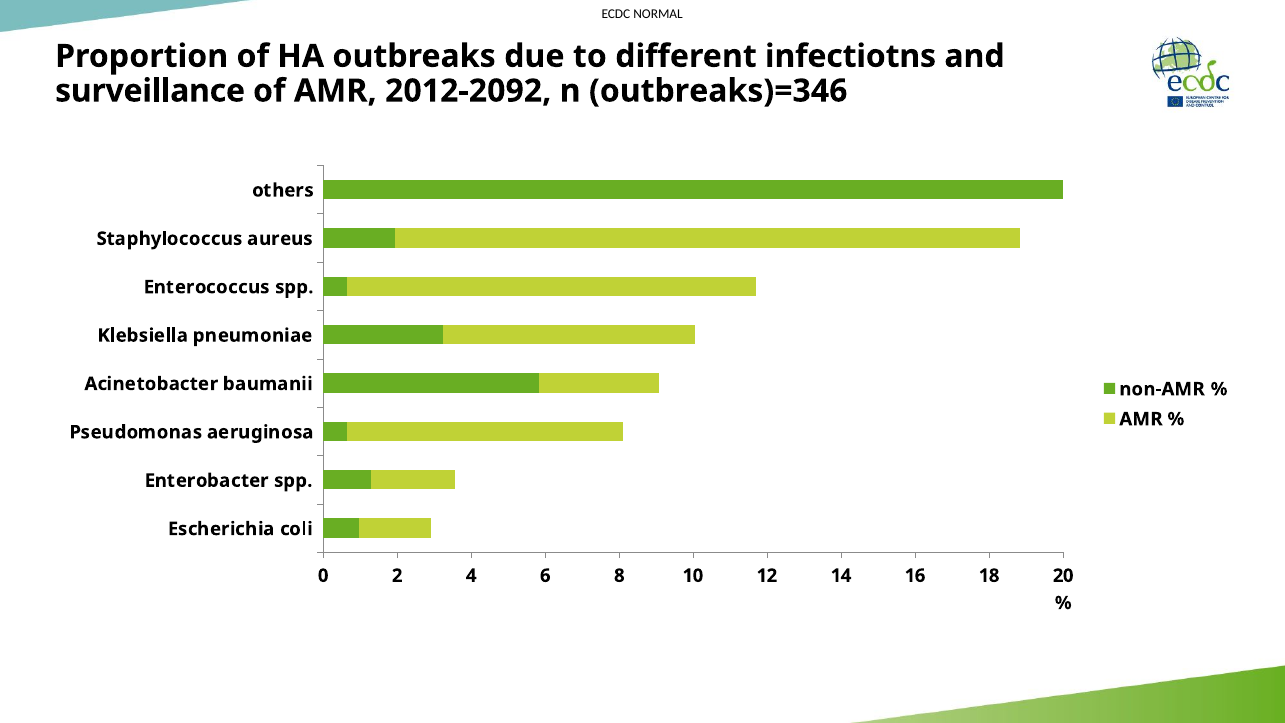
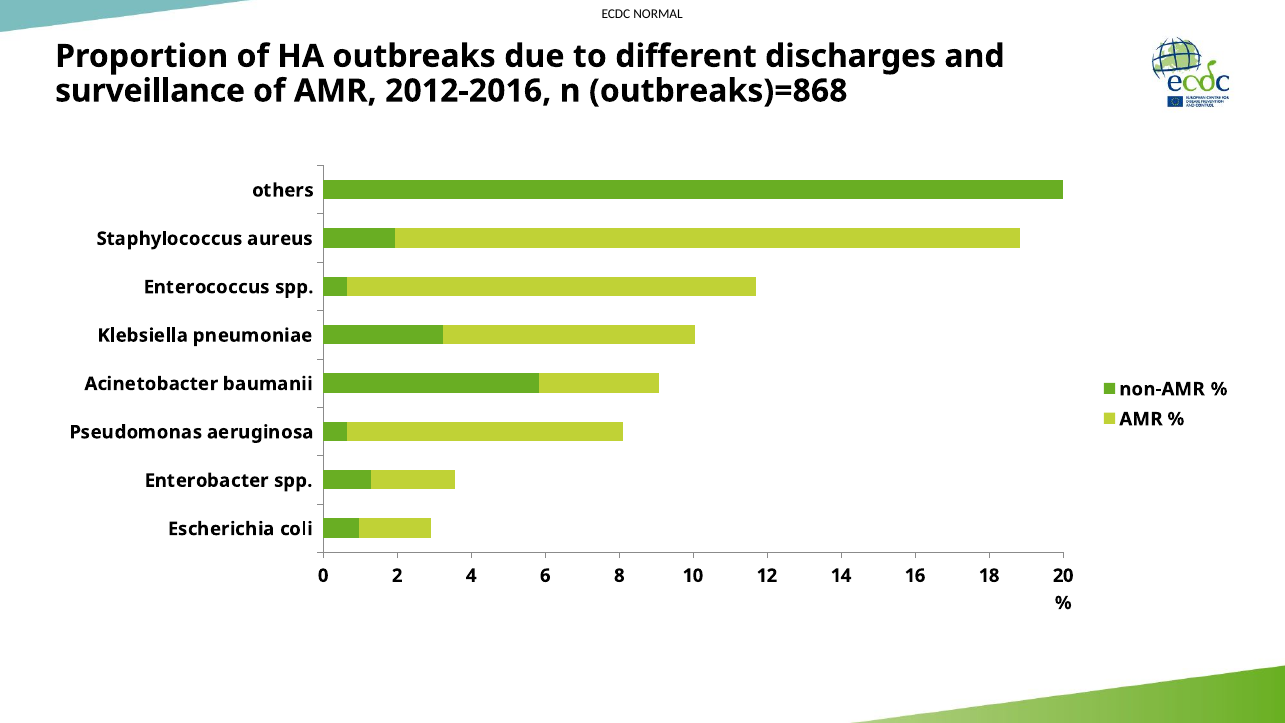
infectiotns: infectiotns -> discharges (851, 56)
2012-2092: 2012-2092 -> 2012-2016 (468, 91)
outbreaks)=346: outbreaks)=346 -> outbreaks)=868 (718, 91)
